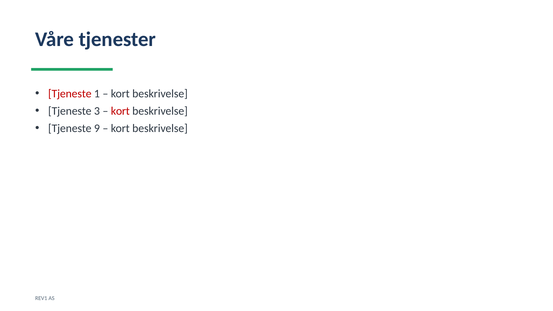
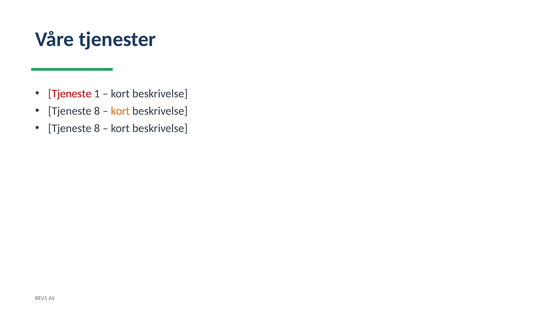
3: 3 -> 8 (97, 111)
kort colour: red -> orange (120, 111)
9: 9 -> 8 (97, 128)
